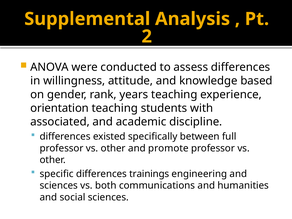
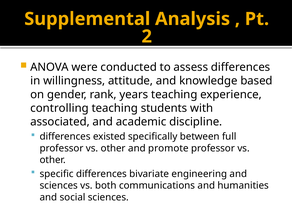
orientation: orientation -> controlling (60, 108)
trainings: trainings -> bivariate (149, 174)
